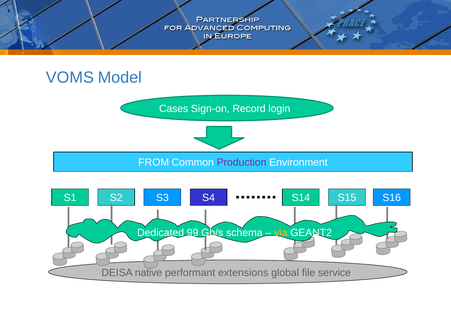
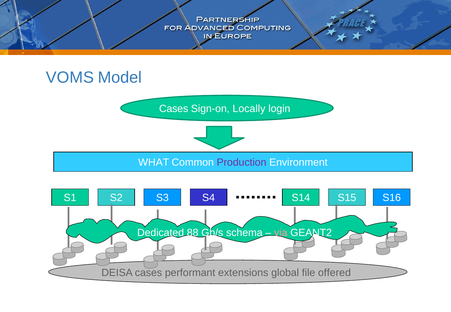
Record: Record -> Locally (249, 109)
FROM: FROM -> WHAT (154, 163)
99: 99 -> 88 (193, 233)
via colour: yellow -> pink (281, 233)
DEISA native: native -> cases (149, 273)
service: service -> offered (334, 273)
